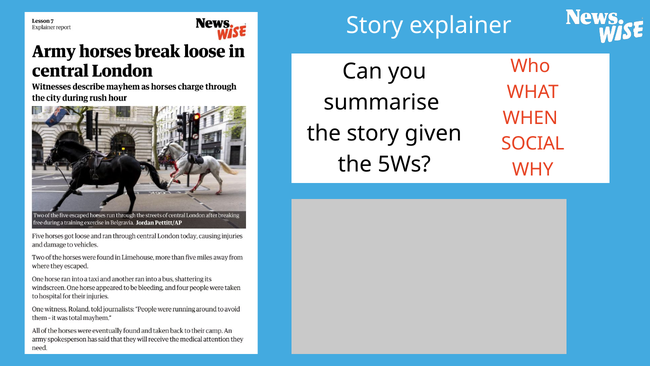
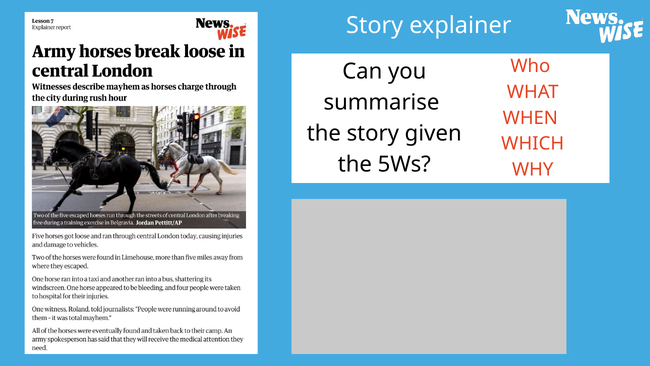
SOCIAL: SOCIAL -> WHICH (533, 144)
